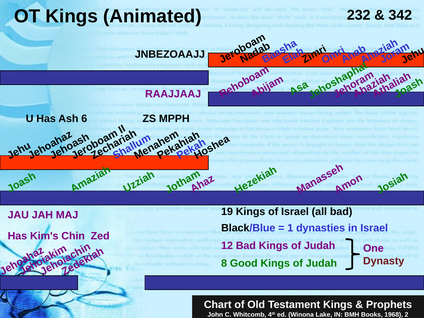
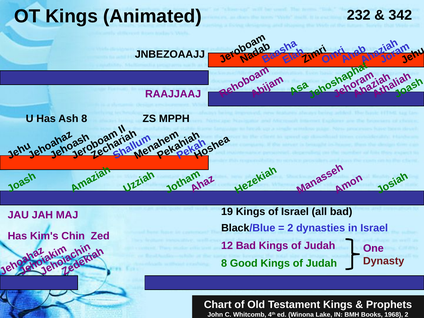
Ash 6: 6 -> 8 (84, 119)
1: 1 -> 2 (290, 228)
